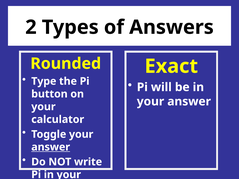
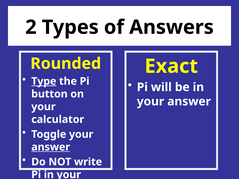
Type underline: none -> present (44, 81)
